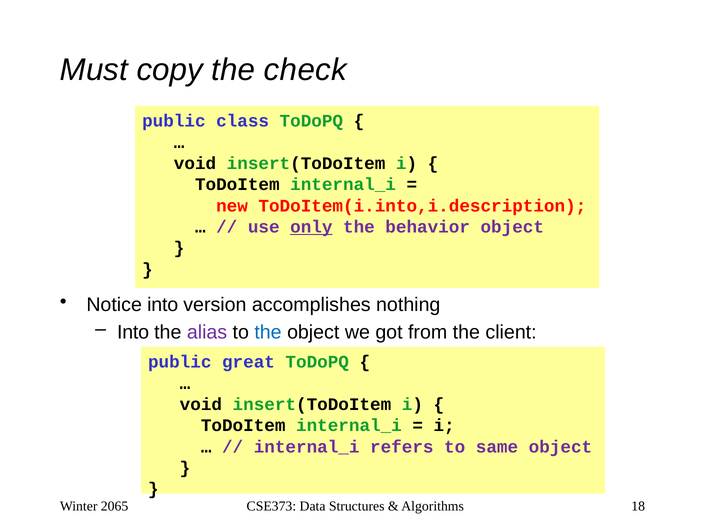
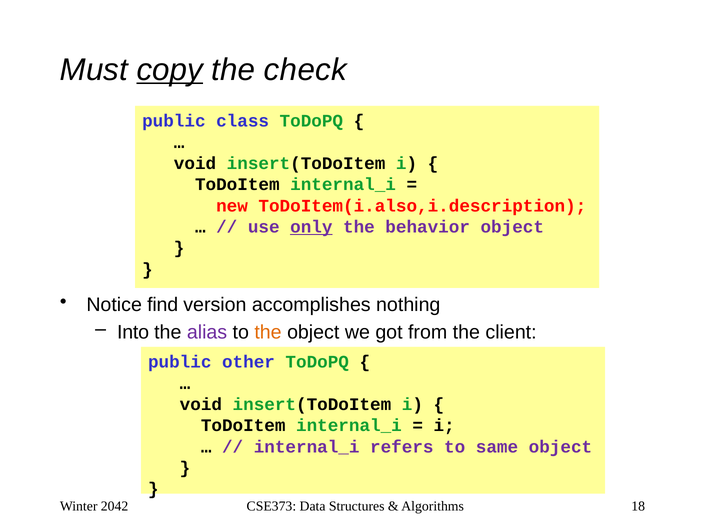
copy underline: none -> present (170, 70)
ToDoItem(i.into,i.description: ToDoItem(i.into,i.description -> ToDoItem(i.also,i.description (422, 206)
Notice into: into -> find (163, 305)
the colour: blue -> orange (268, 332)
great: great -> other (248, 362)
2065: 2065 -> 2042 (115, 506)
